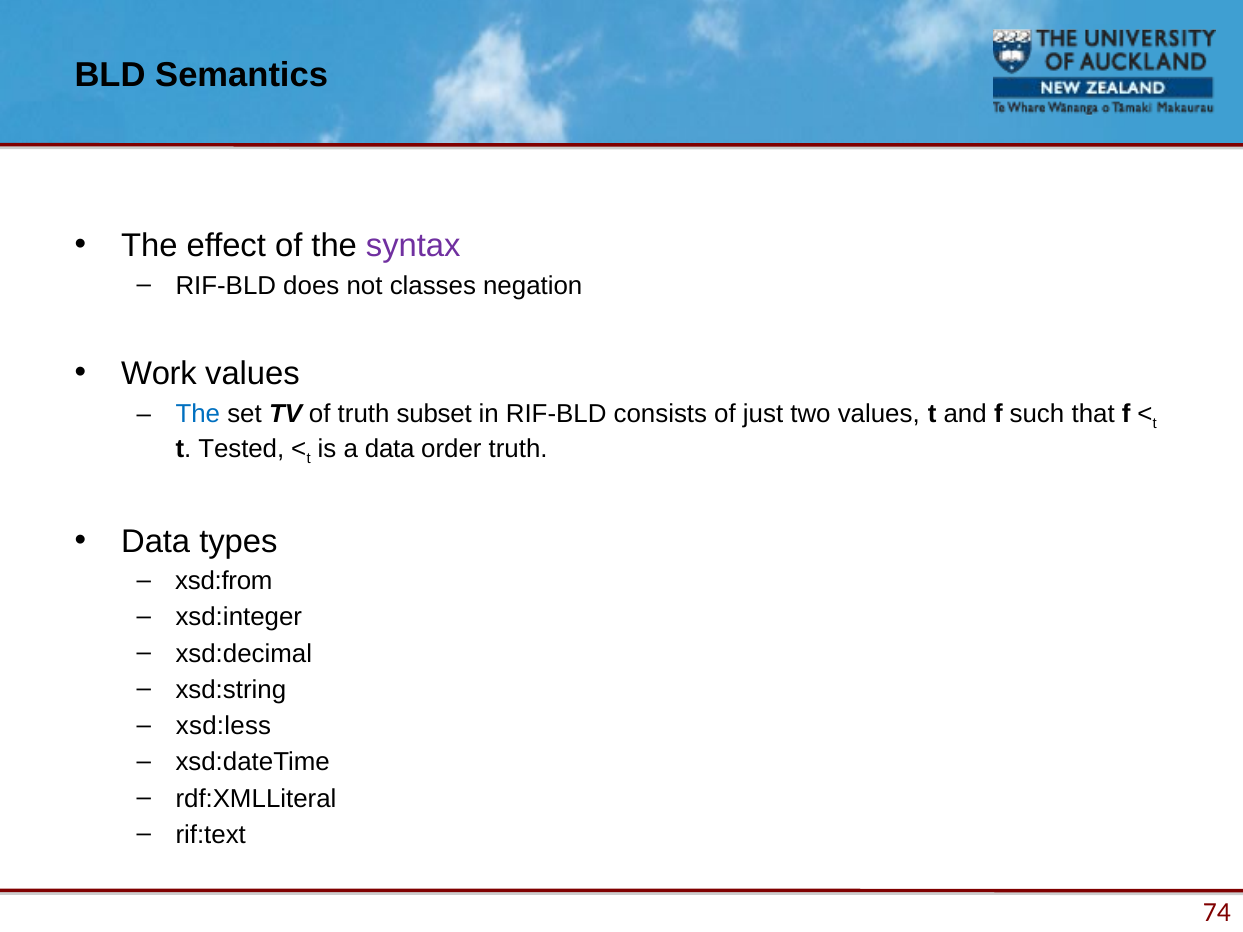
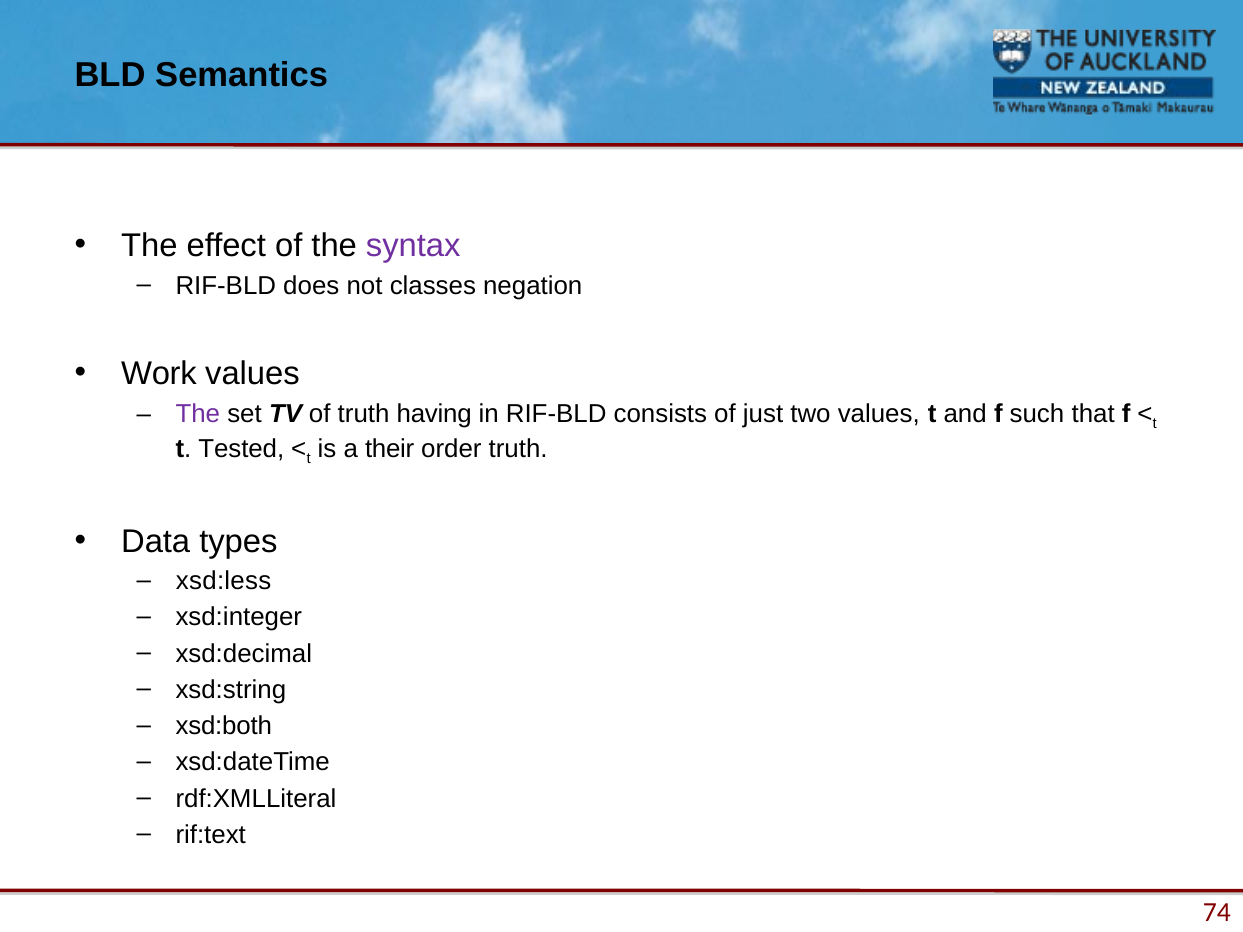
The colour: blue -> purple (198, 414)
subset: subset -> having (434, 414)
a data: data -> their (390, 449)
xsd:from: xsd:from -> xsd:less (224, 581)
xsd:less: xsd:less -> xsd:both (224, 726)
